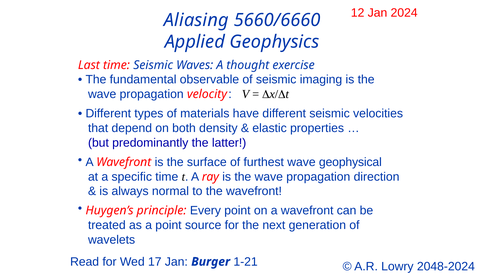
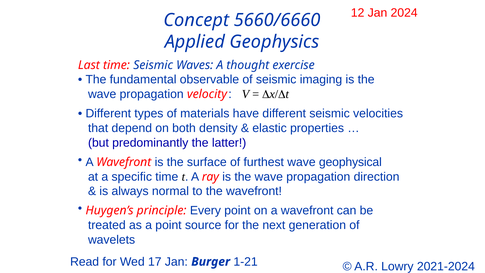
Aliasing: Aliasing -> Concept (196, 20)
2048-2024: 2048-2024 -> 2021-2024 (446, 266)
